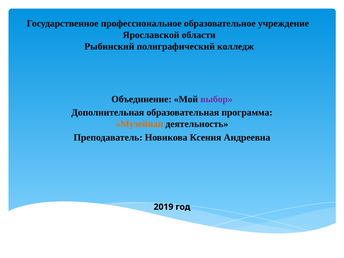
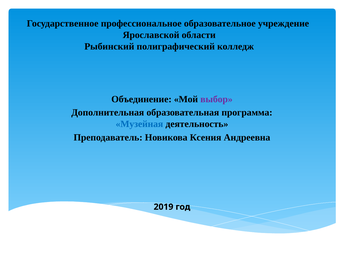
Музейная colour: orange -> blue (139, 124)
